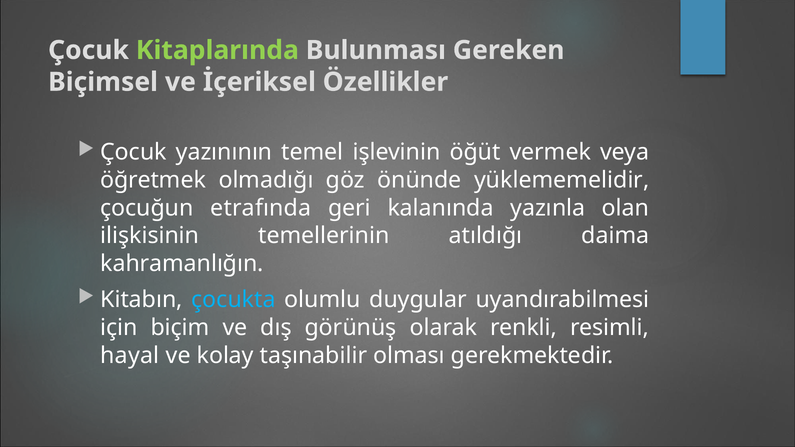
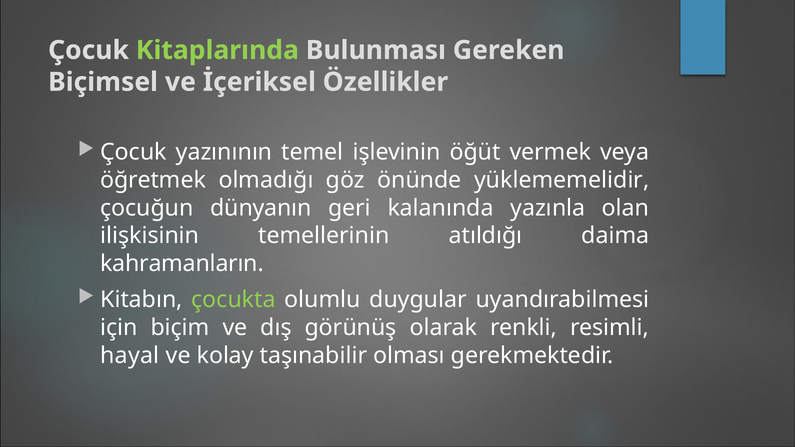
etrafında: etrafında -> dünyanın (261, 208)
kahramanlığın: kahramanlığın -> kahramanların (182, 264)
çocukta colour: light blue -> light green (233, 300)
